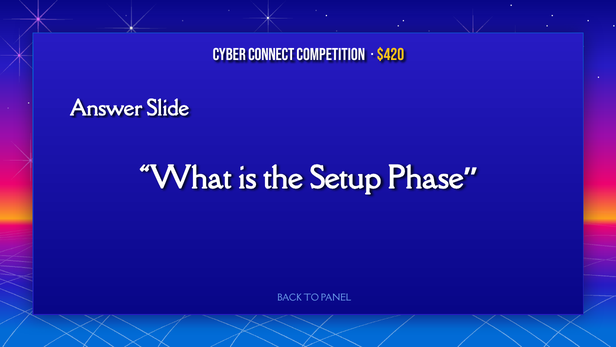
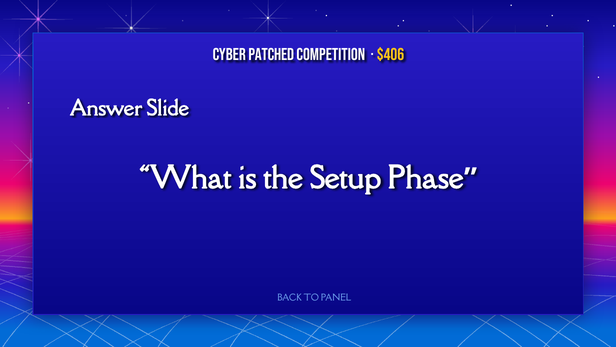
Connect: Connect -> Patched (271, 55)
$420: $420 -> $406 (390, 55)
